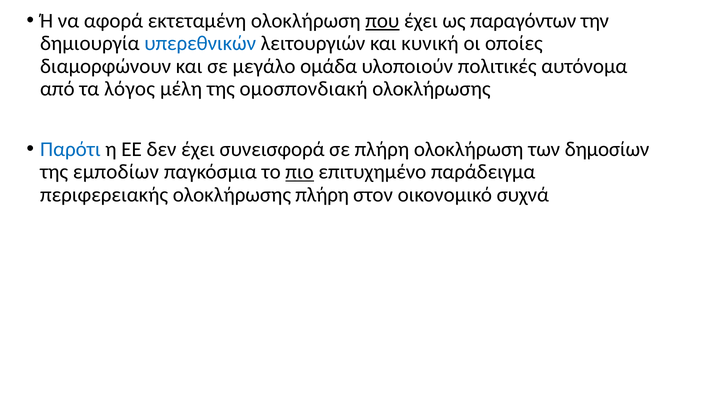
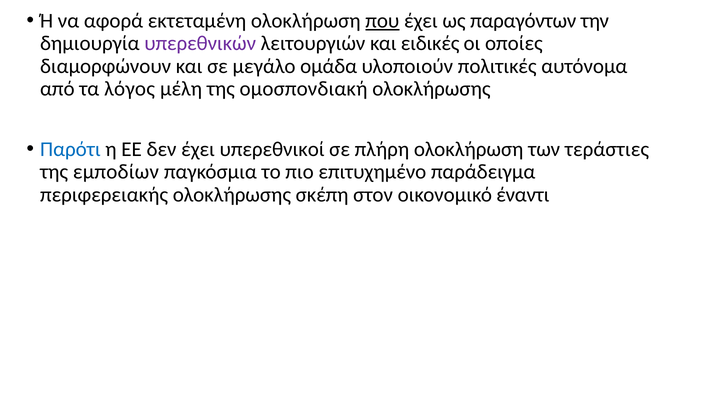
υπερεθνικών colour: blue -> purple (200, 43)
κυνική: κυνική -> ειδικές (430, 43)
συνεισφορά: συνεισφορά -> υπερεθνικοί (272, 149)
δημοσίων: δημοσίων -> τεράστιες (607, 149)
πιο underline: present -> none (300, 172)
ολοκλήρωσης πλήρη: πλήρη -> σκέπη (322, 195)
συχνά: συχνά -> έναντι (523, 195)
